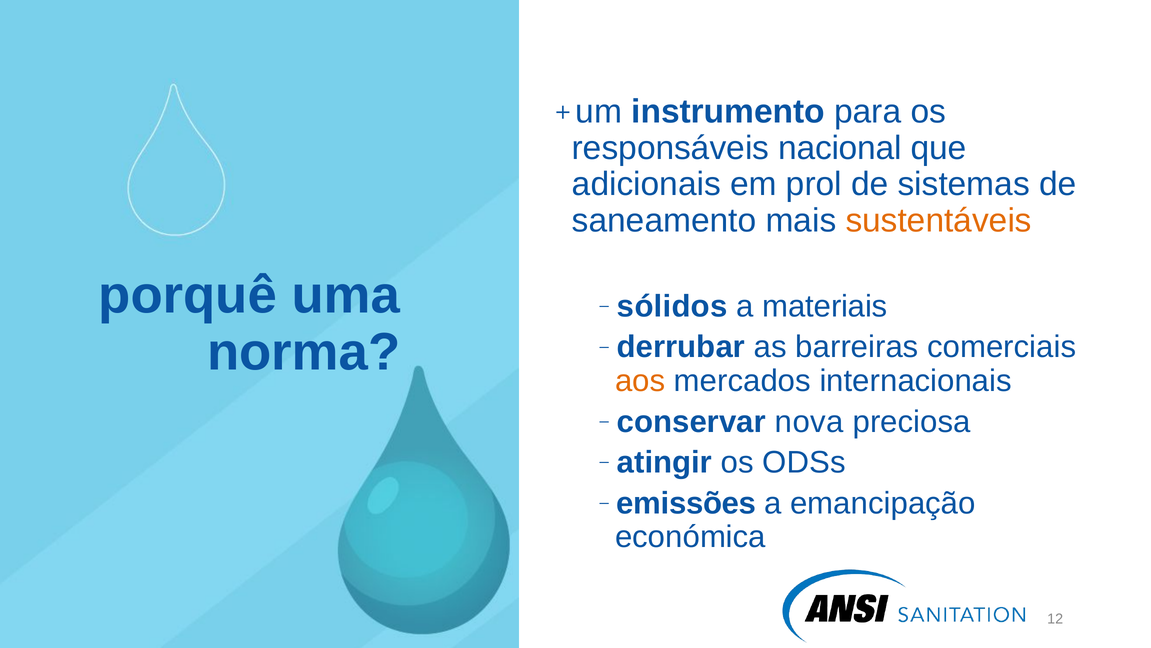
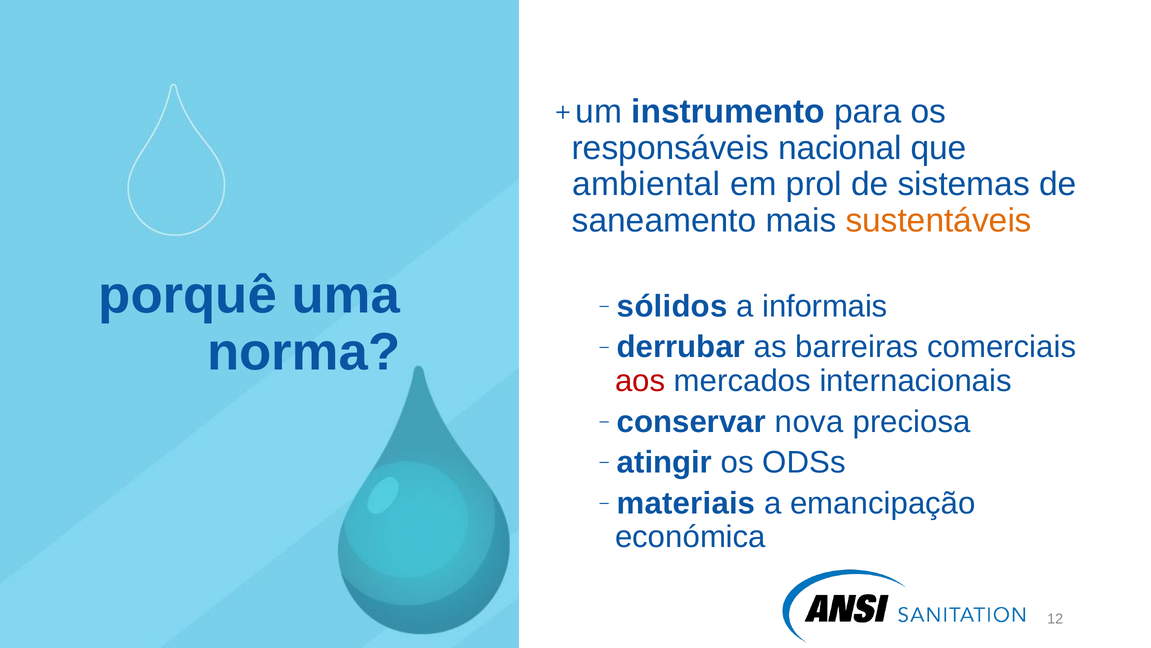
adicionais: adicionais -> ambiental (646, 184)
materiais: materiais -> informais (825, 306)
aos colour: orange -> red (640, 380)
emissões: emissões -> materiais (686, 503)
